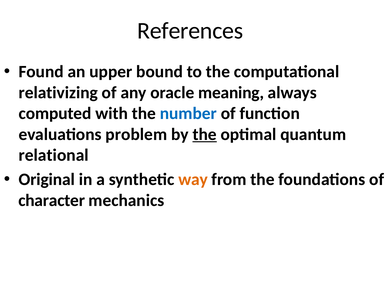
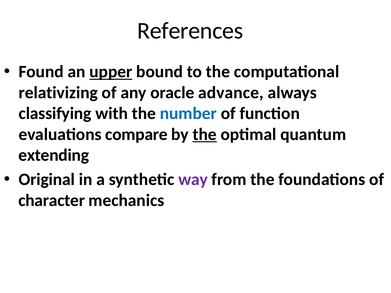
upper underline: none -> present (111, 72)
meaning: meaning -> advance (231, 93)
computed: computed -> classifying (55, 114)
problem: problem -> compare (136, 134)
relational: relational -> extending (54, 155)
way colour: orange -> purple (193, 180)
